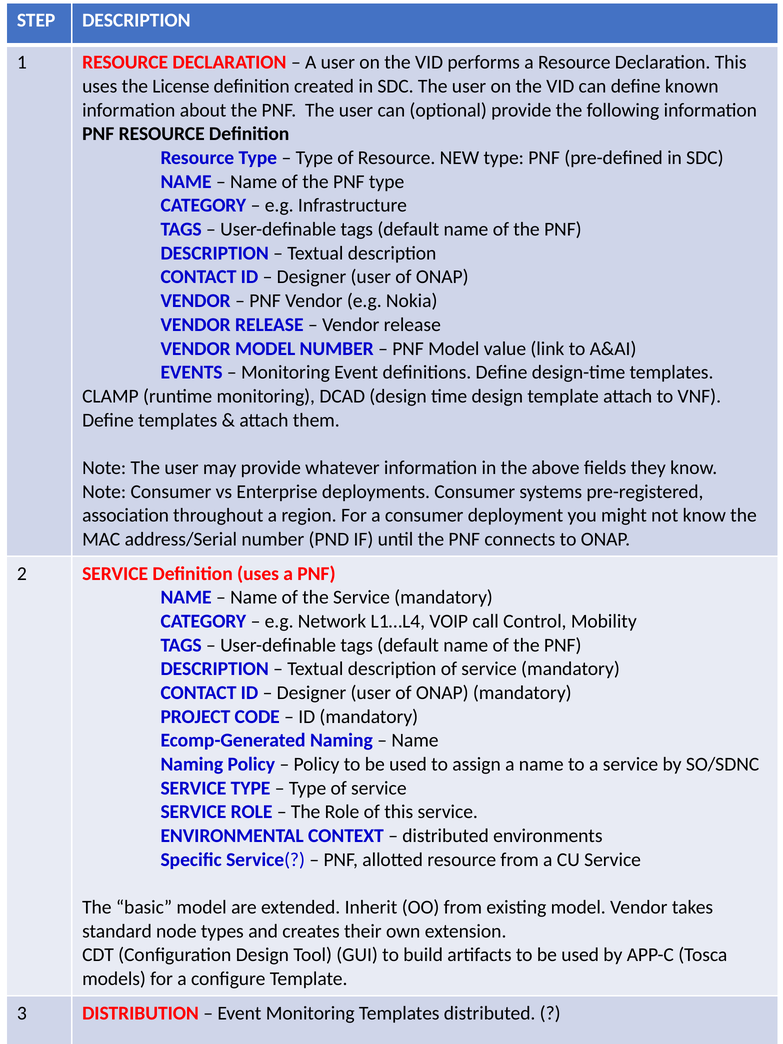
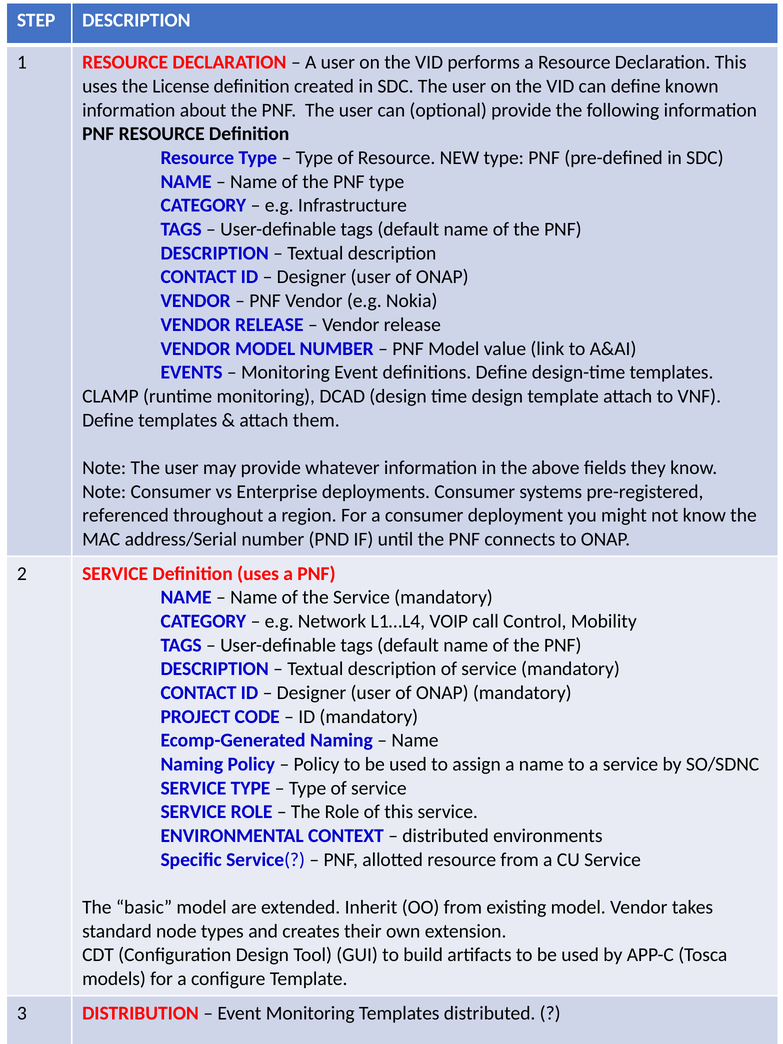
association: association -> referenced (126, 515)
